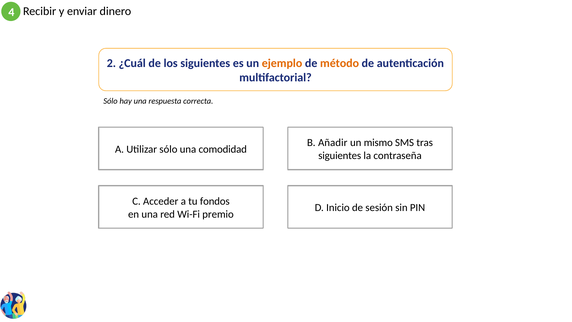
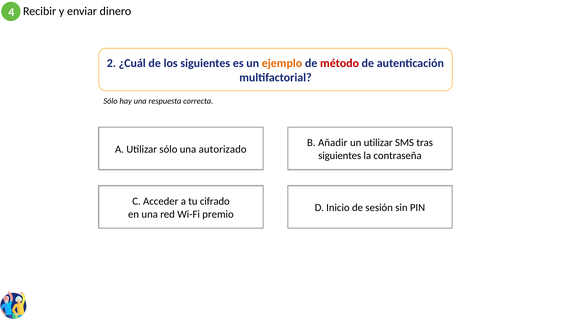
método colour: orange -> red (340, 63)
un mismo: mismo -> utilizar (378, 143)
comodidad: comodidad -> autorizado (223, 149)
fondos: fondos -> cifrado (215, 201)
